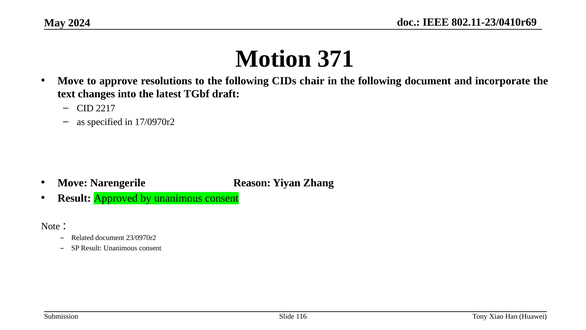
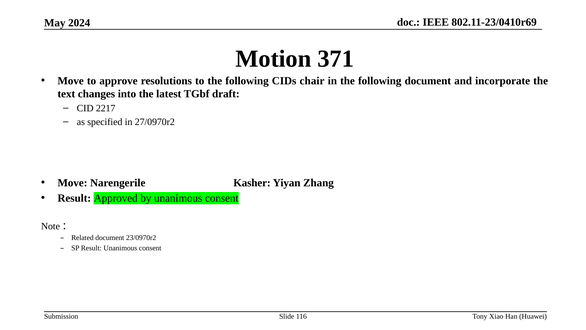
17/0970r2: 17/0970r2 -> 27/0970r2 (155, 122)
Reason: Reason -> Kasher (252, 183)
